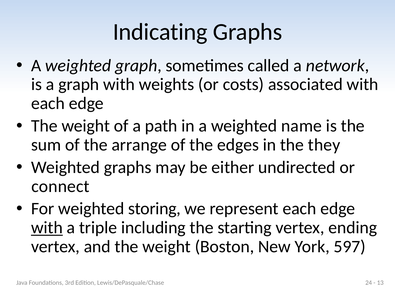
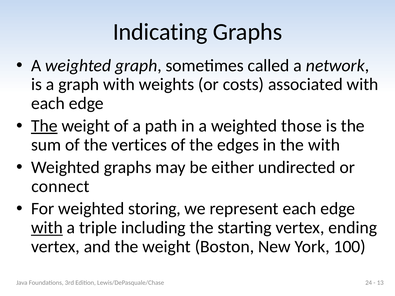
The underline: none -> present (44, 126)
name: name -> those (301, 126)
arrange: arrange -> vertices (139, 145)
the they: they -> with (324, 145)
597: 597 -> 100 (350, 247)
